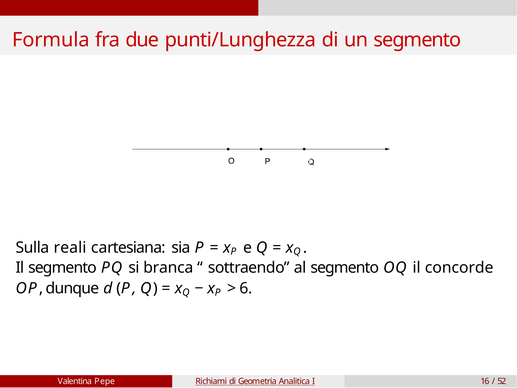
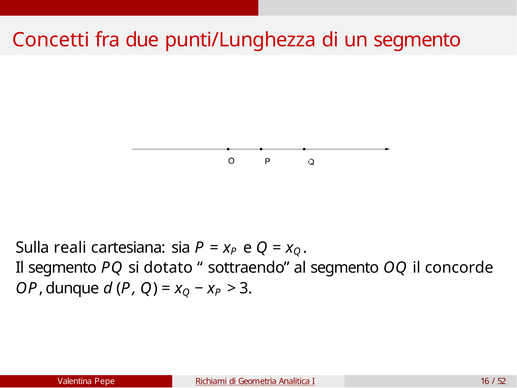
Formula: Formula -> Concetti (51, 40)
branca: branca -> dotato (168, 268)
6: 6 -> 3 (246, 288)
